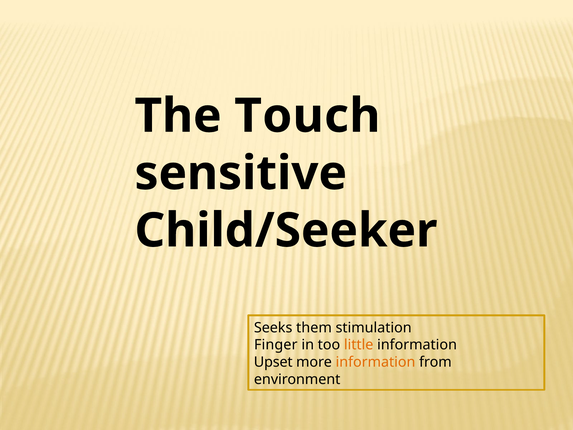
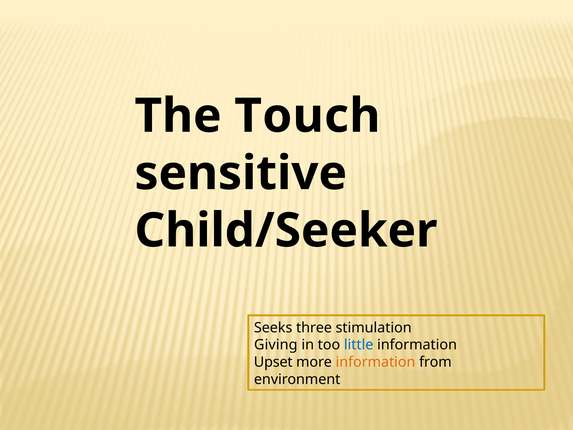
them: them -> three (314, 328)
Finger: Finger -> Giving (276, 345)
little colour: orange -> blue (359, 345)
